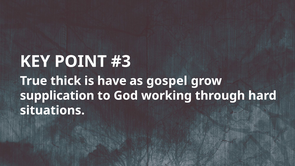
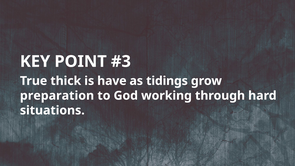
gospel: gospel -> tidings (167, 81)
supplication: supplication -> preparation (57, 96)
